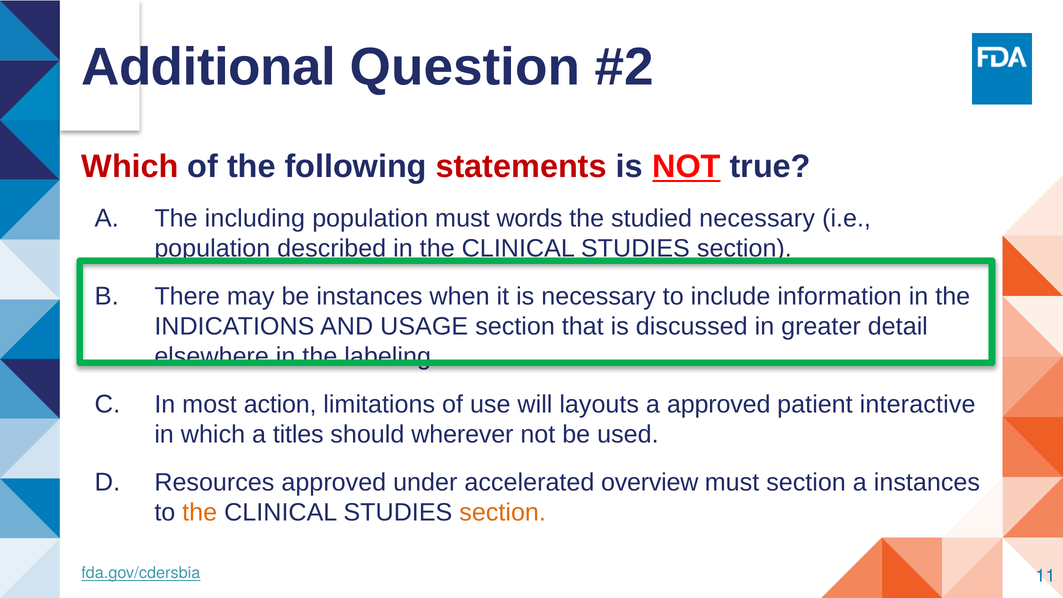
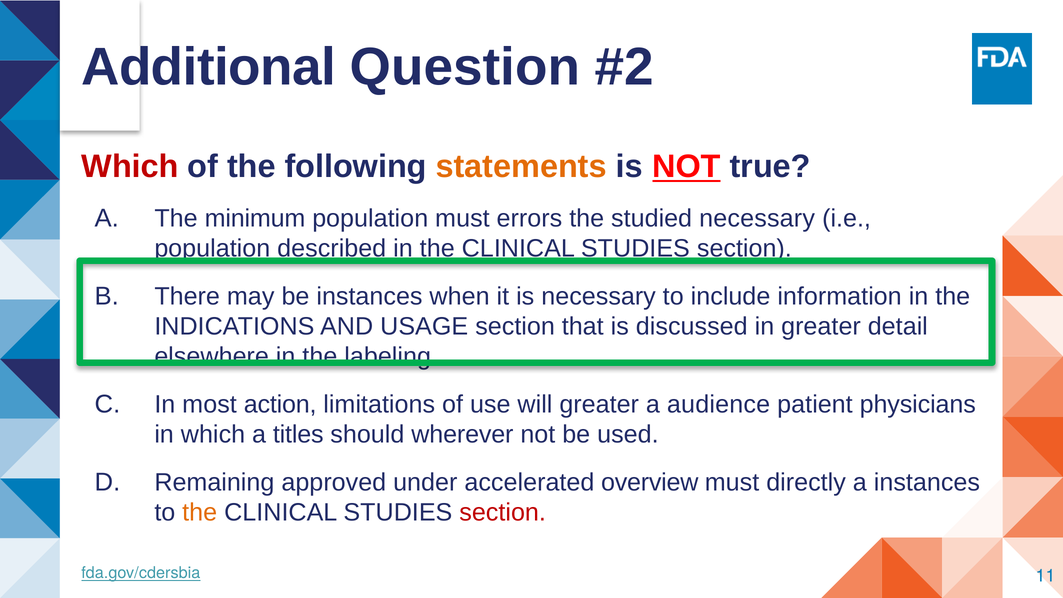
statements colour: red -> orange (521, 167)
including: including -> minimum (255, 218)
words: words -> errors (529, 218)
will layouts: layouts -> greater (599, 404)
a approved: approved -> audience (719, 404)
interactive: interactive -> physicians (918, 404)
Resources: Resources -> Remaining (214, 482)
must section: section -> directly (806, 482)
section colour: orange -> red (503, 512)
